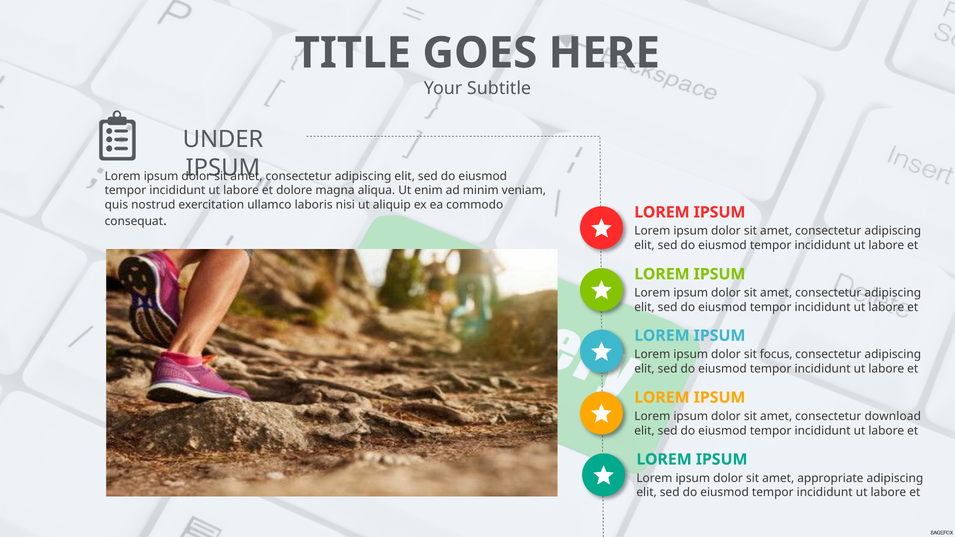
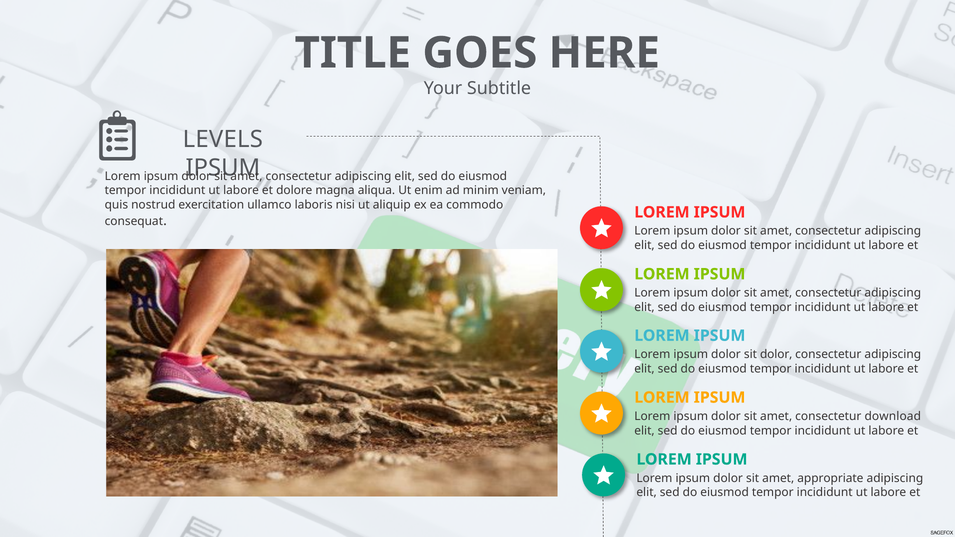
UNDER: UNDER -> LEVELS (223, 139)
sit focus: focus -> dolor (776, 355)
